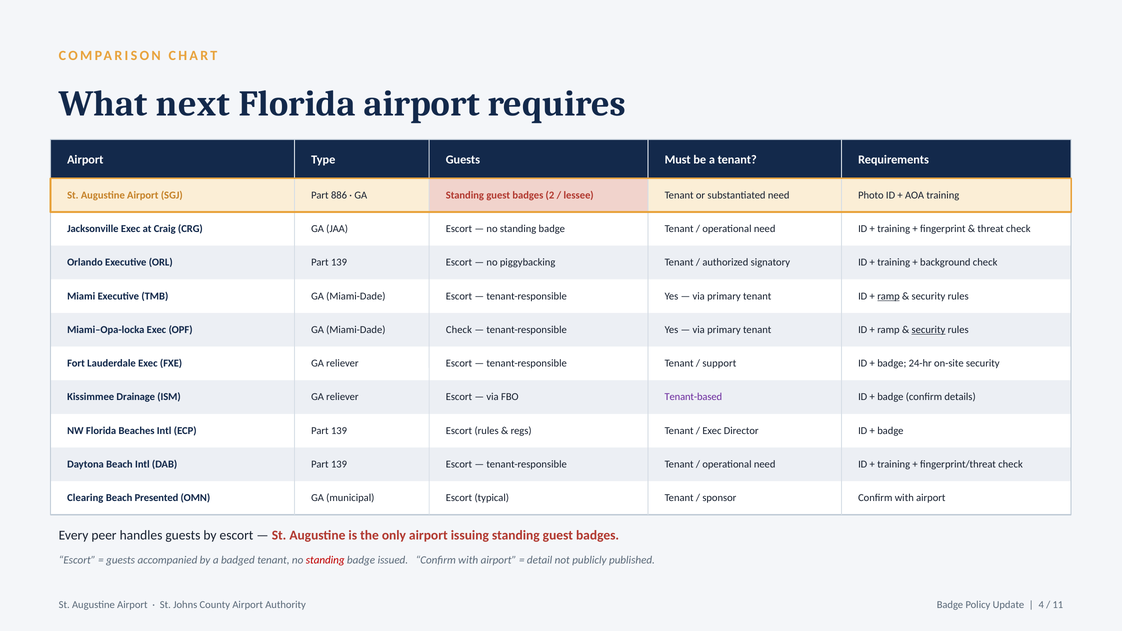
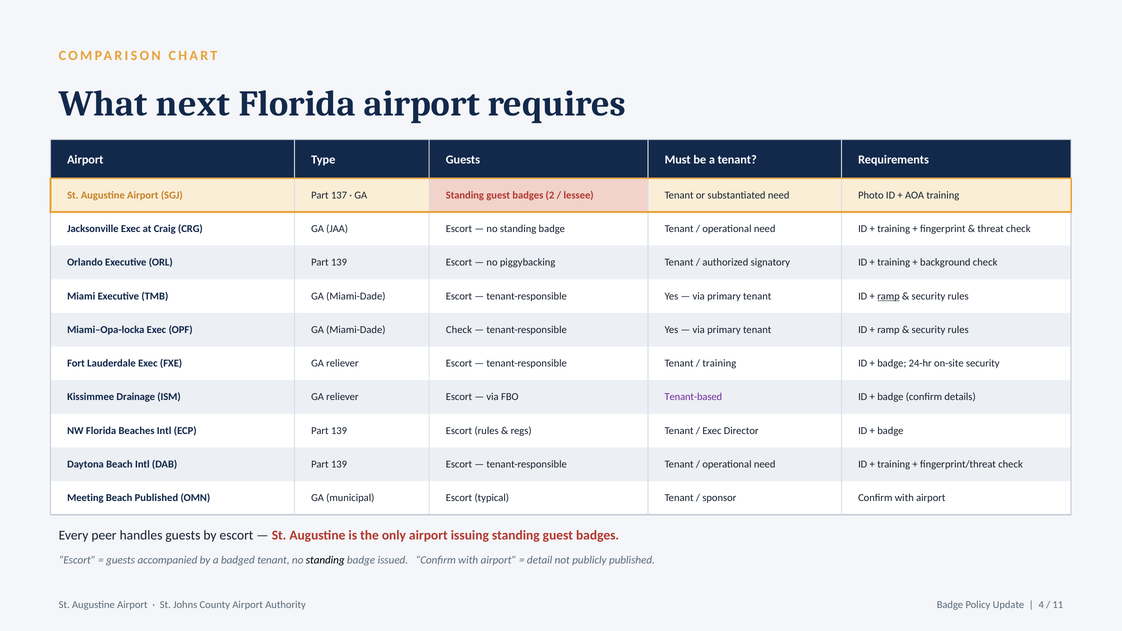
886: 886 -> 137 (339, 195)
security underline: present -> none (928, 330)
support: support -> training (719, 363)
Clearing: Clearing -> Meeting (85, 498)
Beach Presented: Presented -> Published (156, 498)
standing colour: red -> black (325, 560)
